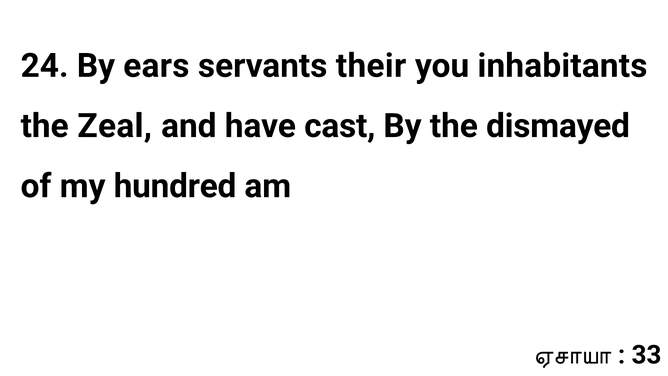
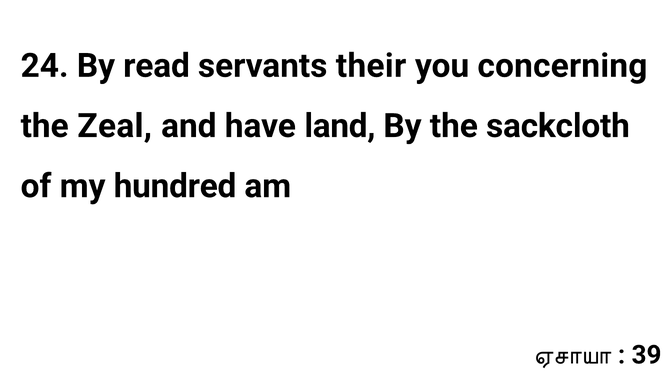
ears: ears -> read (157, 66)
inhabitants: inhabitants -> concerning (562, 66)
cast: cast -> land (340, 126)
dismayed: dismayed -> sackcloth (558, 126)
33: 33 -> 39 (647, 355)
